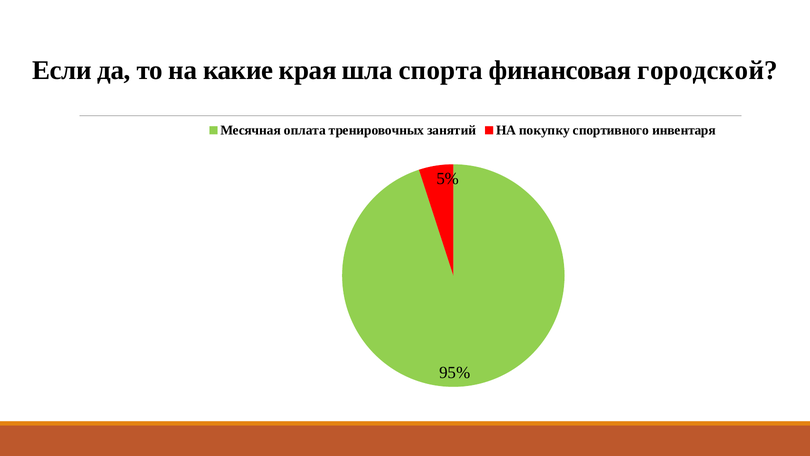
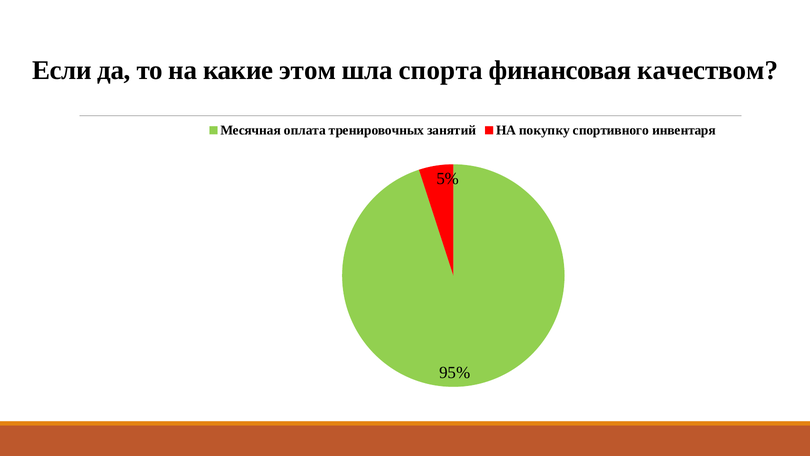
края: края -> этом (308, 70)
городской: городской -> качеством (708, 70)
